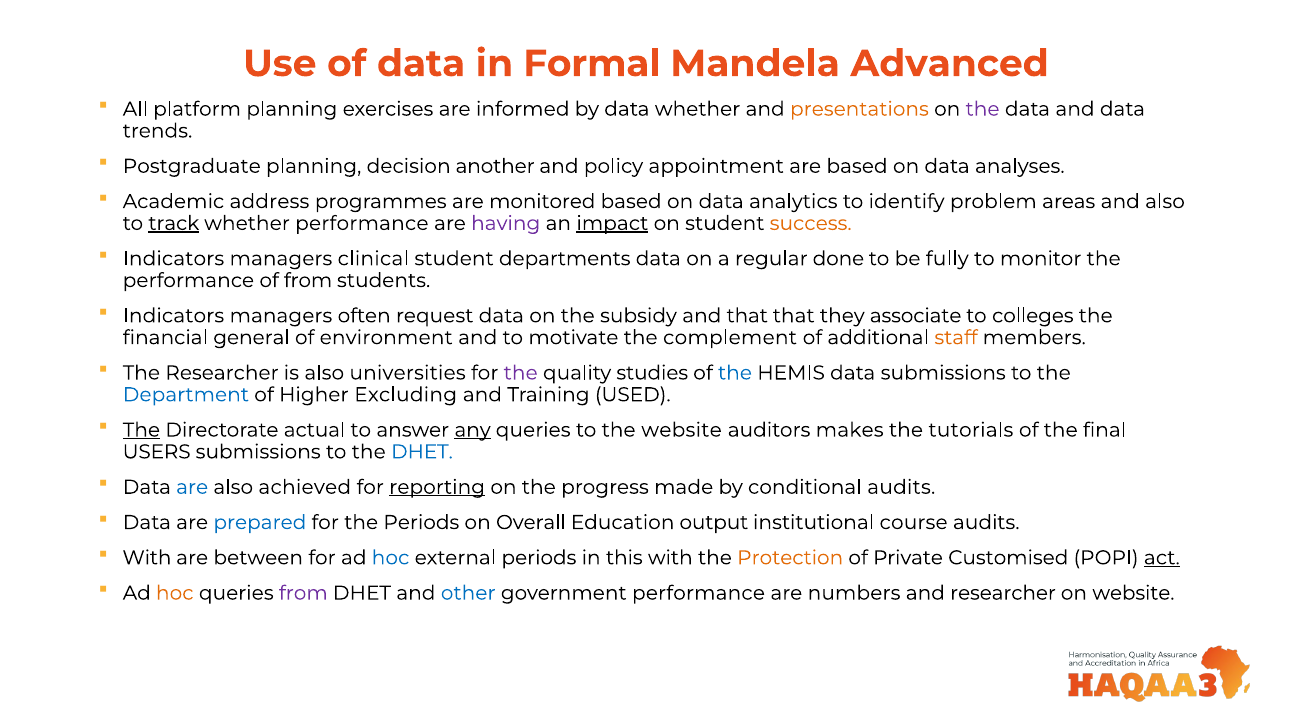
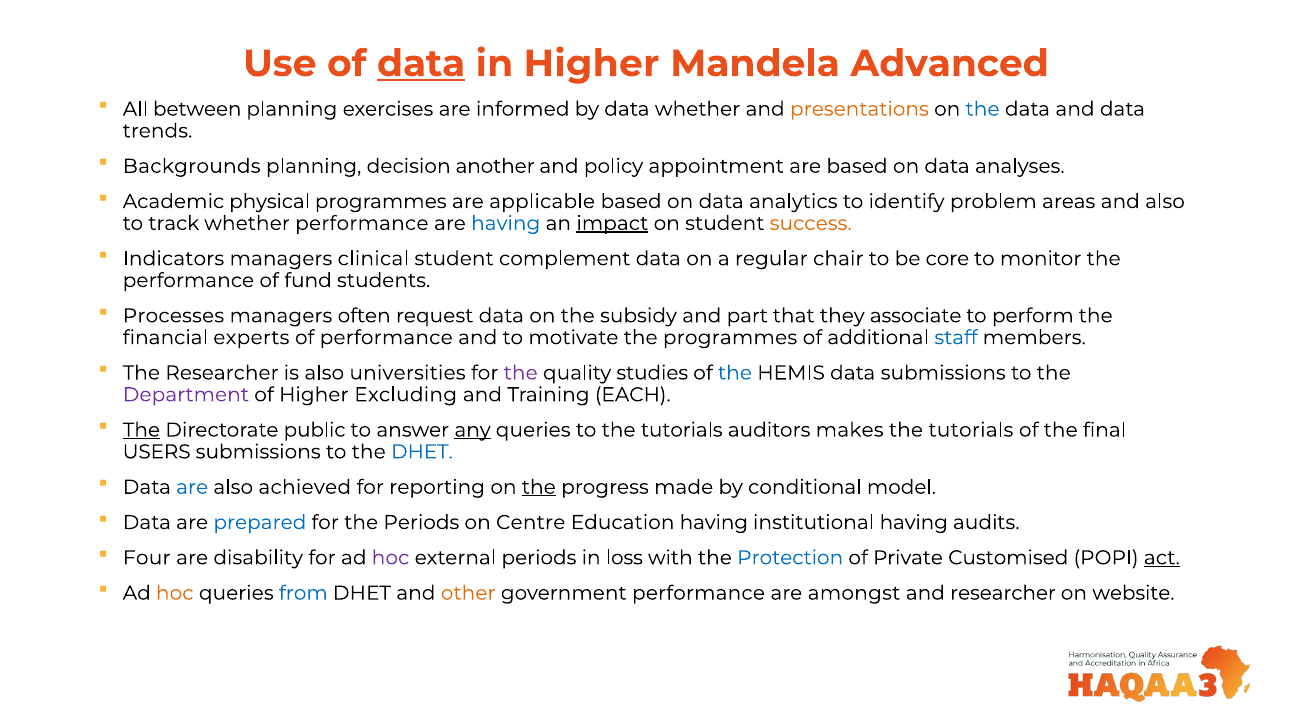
data underline: none -> present (421, 64)
in Formal: Formal -> Higher (591, 64)
platform: platform -> between (197, 109)
the colour: purple -> blue (983, 109)
Postgraduate: Postgraduate -> Backgrounds (192, 166)
address: address -> physical (270, 201)
monitored: monitored -> applicable (542, 201)
track underline: present -> none (174, 223)
having colour: purple -> blue (506, 223)
departments: departments -> complement (565, 259)
done: done -> chair (838, 259)
fully: fully -> core (947, 259)
of from: from -> fund (308, 280)
Indicators: Indicators -> Processes (173, 316)
and that: that -> part (747, 316)
colleges: colleges -> perform (1033, 316)
general: general -> experts (251, 337)
of environment: environment -> performance (386, 337)
the complement: complement -> programmes (730, 337)
staff colour: orange -> blue (956, 337)
Department colour: blue -> purple (186, 395)
USED: USED -> EACH (633, 395)
actual: actual -> public (315, 430)
to the website: website -> tutorials (682, 430)
reporting underline: present -> none (437, 487)
the underline: none -> present (539, 487)
conditional audits: audits -> model (901, 487)
Overall: Overall -> Centre (531, 522)
Education output: output -> having (714, 522)
institutional course: course -> having (914, 522)
With: With -> Four (147, 558)
between: between -> disability (258, 558)
hoc colour: blue -> purple (391, 558)
this: this -> loss (624, 558)
Protection colour: orange -> blue (790, 558)
from colour: purple -> blue (303, 593)
other colour: blue -> orange (468, 593)
numbers: numbers -> amongst (854, 593)
